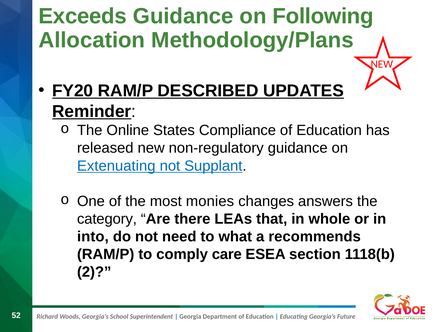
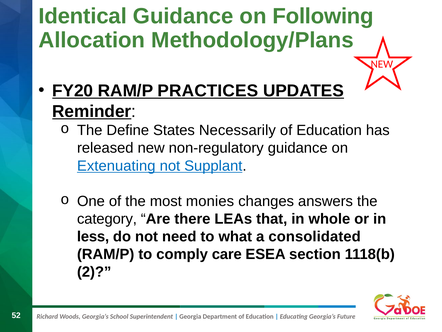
Exceeds: Exceeds -> Identical (83, 16)
DESCRIBED: DESCRIBED -> PRACTICES (208, 91)
Online: Online -> Define (128, 130)
Compliance: Compliance -> Necessarily (237, 130)
into: into -> less (93, 236)
recommends: recommends -> consolidated (315, 236)
